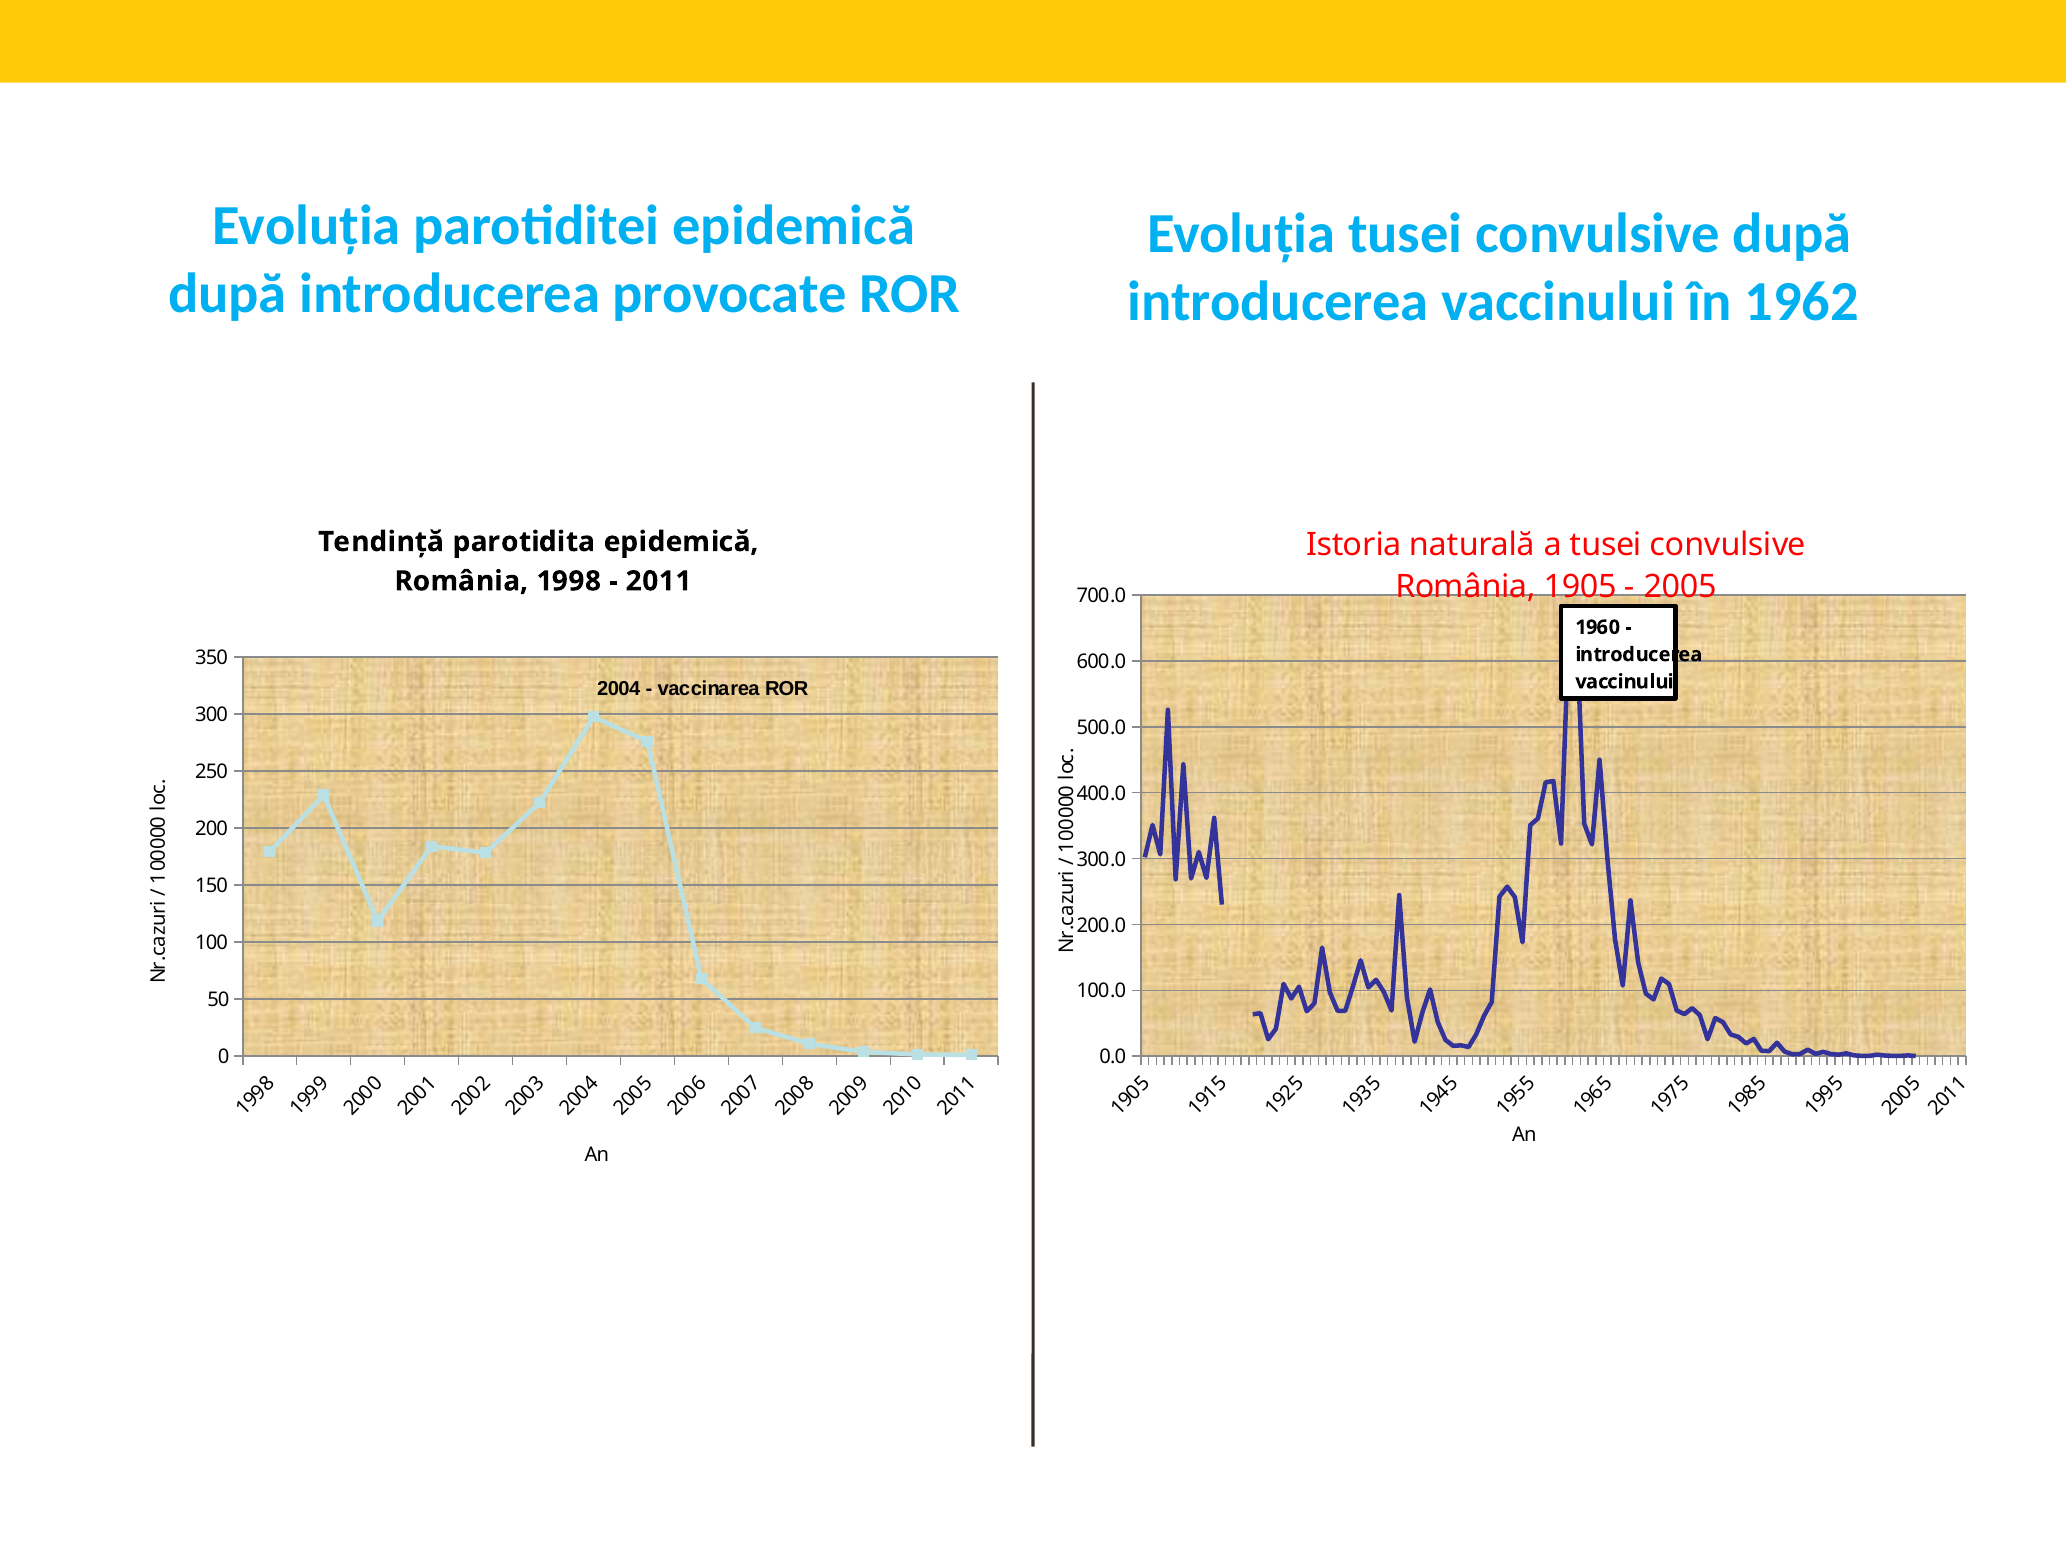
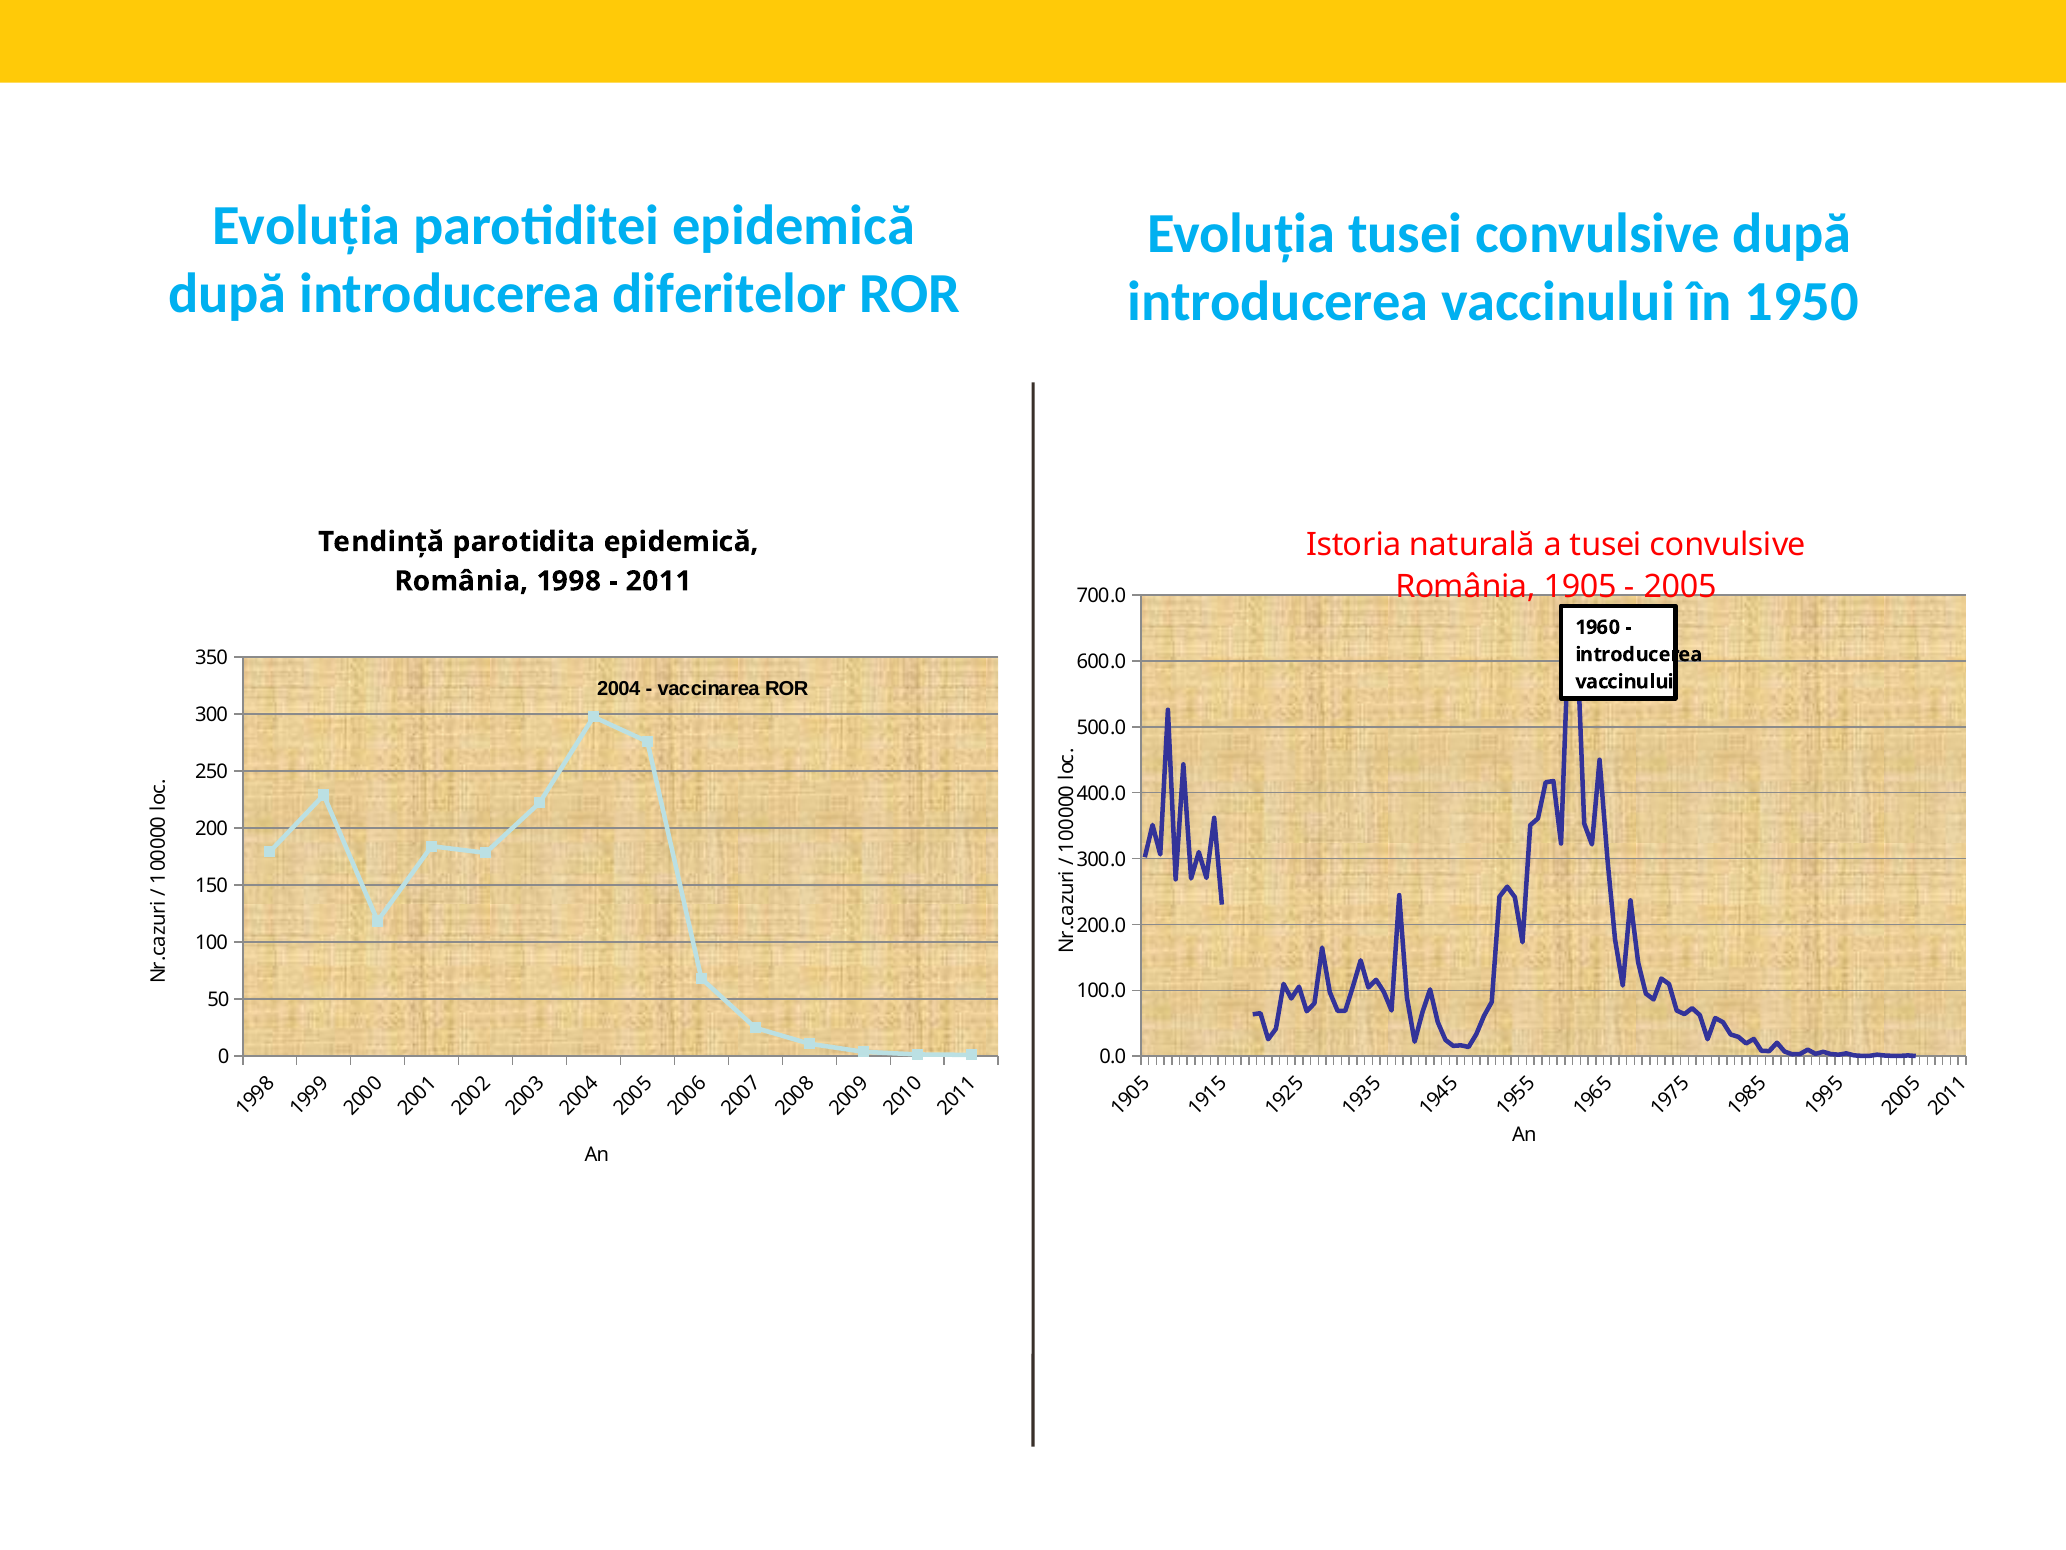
provocate: provocate -> diferitelor (730, 294)
1962: 1962 -> 1950 (1802, 302)
